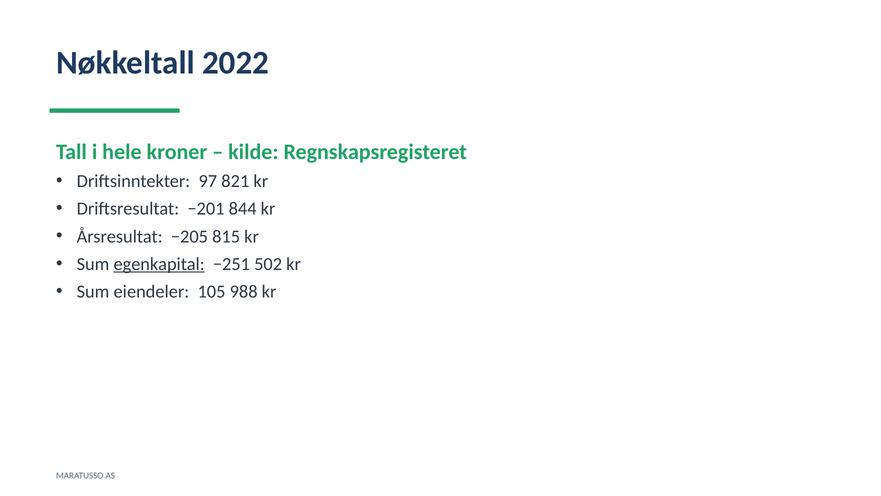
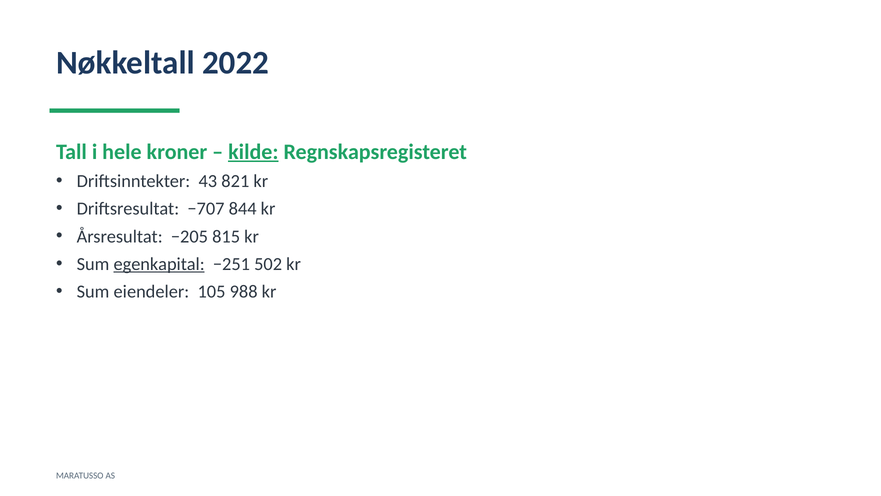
kilde underline: none -> present (253, 152)
97: 97 -> 43 (208, 181)
−201: −201 -> −707 (206, 209)
